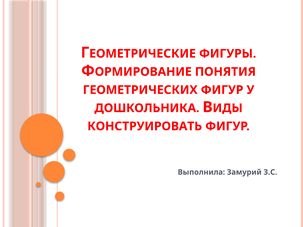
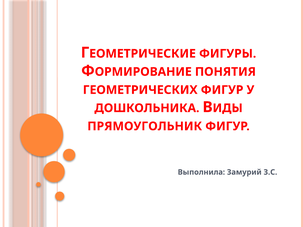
КОНСТРУИРОВАТЬ: КОНСТРУИРОВАТЬ -> ПРЯМОУГОЛЬНИК (145, 126)
